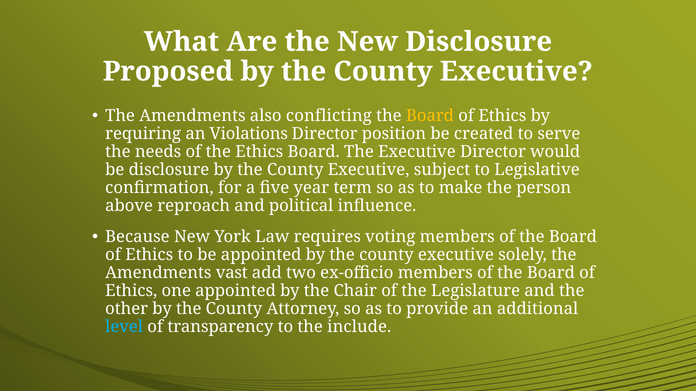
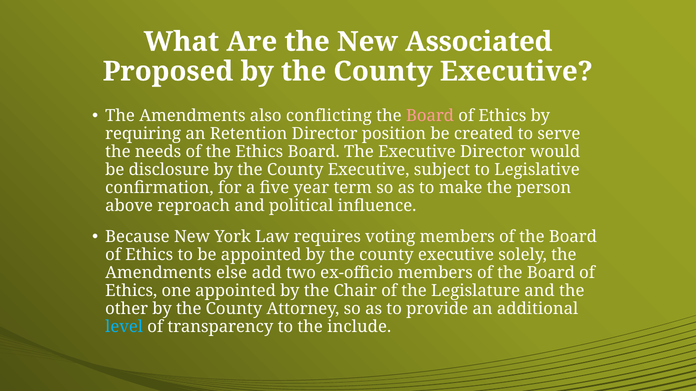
New Disclosure: Disclosure -> Associated (479, 42)
Board colour: yellow -> pink (430, 116)
Violations: Violations -> Retention (249, 134)
vast: vast -> else (232, 273)
